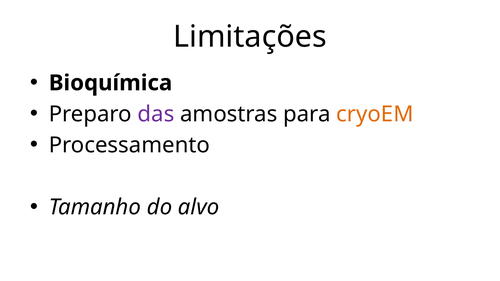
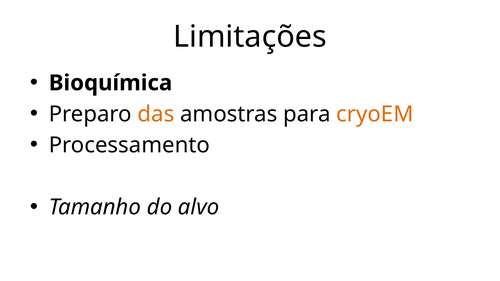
das colour: purple -> orange (156, 114)
